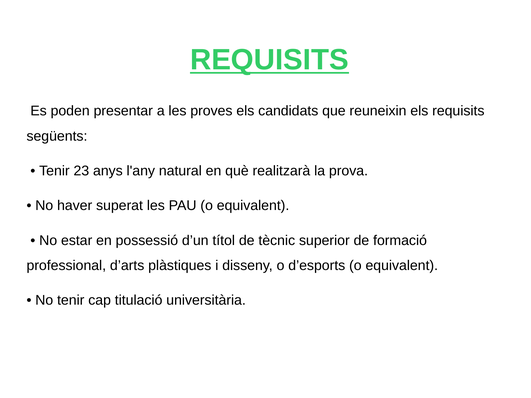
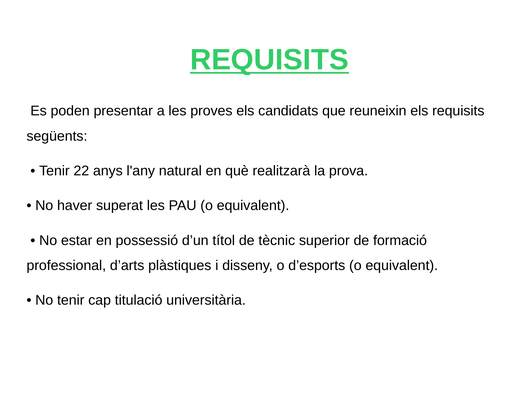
23: 23 -> 22 (81, 171)
